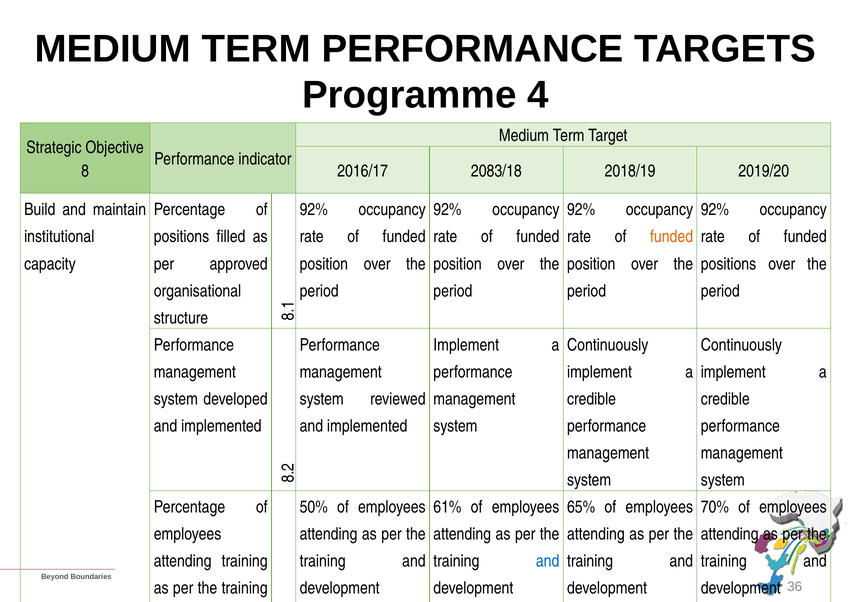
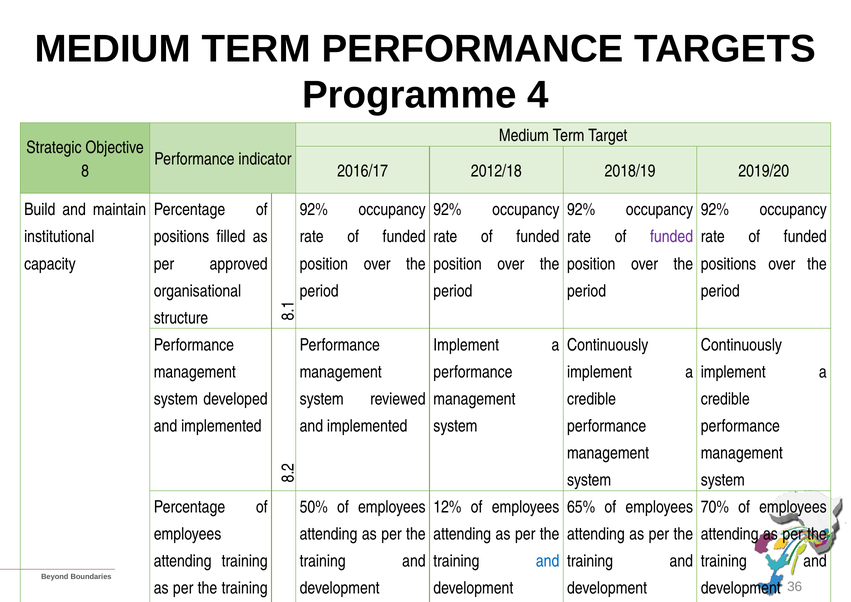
2083/18: 2083/18 -> 2012/18 (496, 171)
funded colour: orange -> purple (672, 237)
61%: 61% -> 12% (447, 507)
